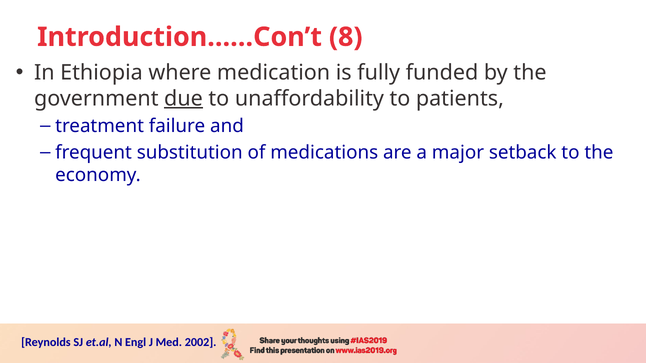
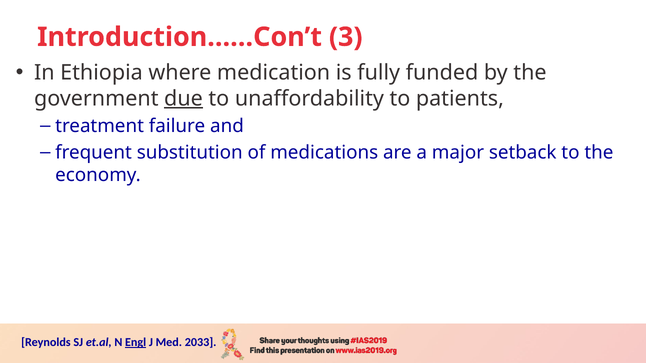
8: 8 -> 3 (346, 37)
Engl underline: none -> present (136, 343)
2002: 2002 -> 2033 (201, 343)
